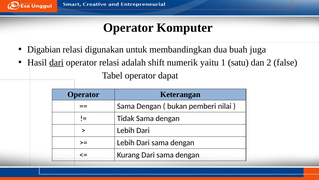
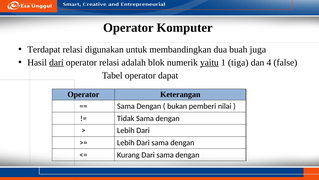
Digabian: Digabian -> Terdapat (44, 49)
shift: shift -> blok (156, 62)
yaitu underline: none -> present (209, 62)
satu: satu -> tiga (238, 62)
2: 2 -> 4 (269, 62)
